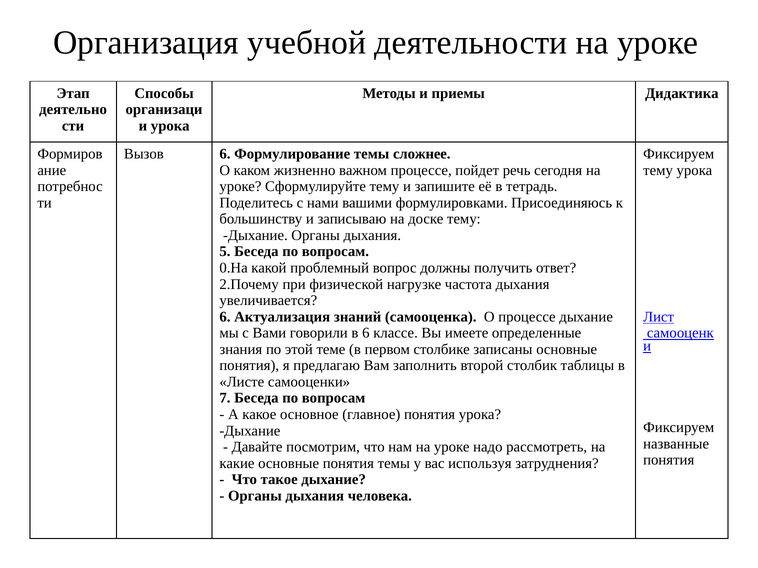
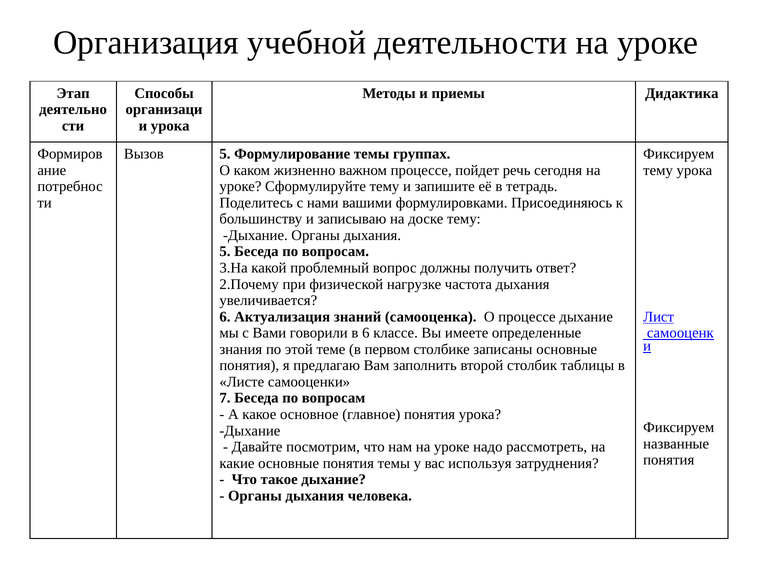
Вызов 6: 6 -> 5 (225, 154)
сложнее: сложнее -> группах (422, 154)
0.На: 0.На -> 3.На (234, 268)
